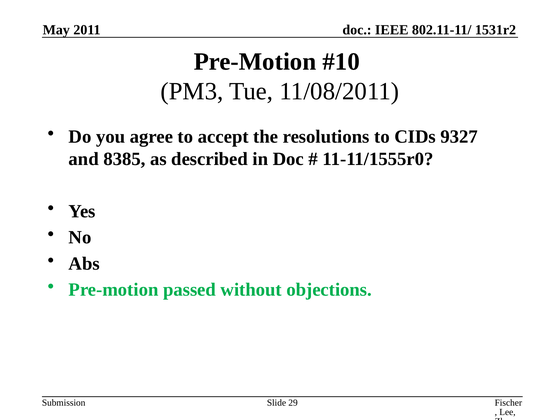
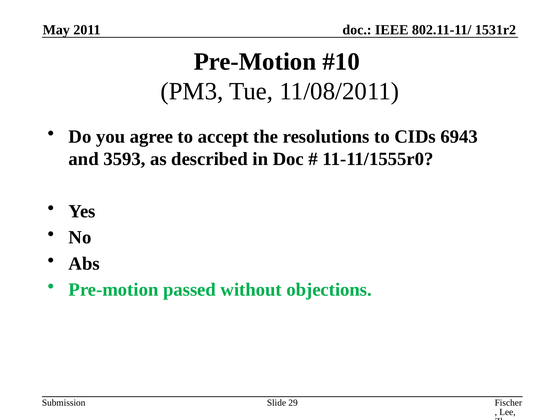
9327: 9327 -> 6943 (459, 137)
8385: 8385 -> 3593 (124, 159)
